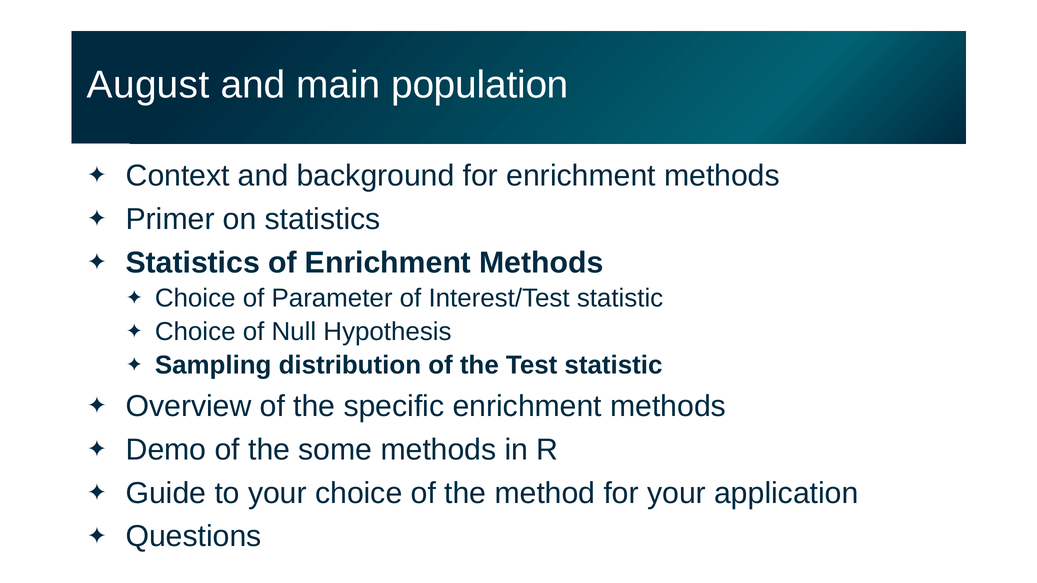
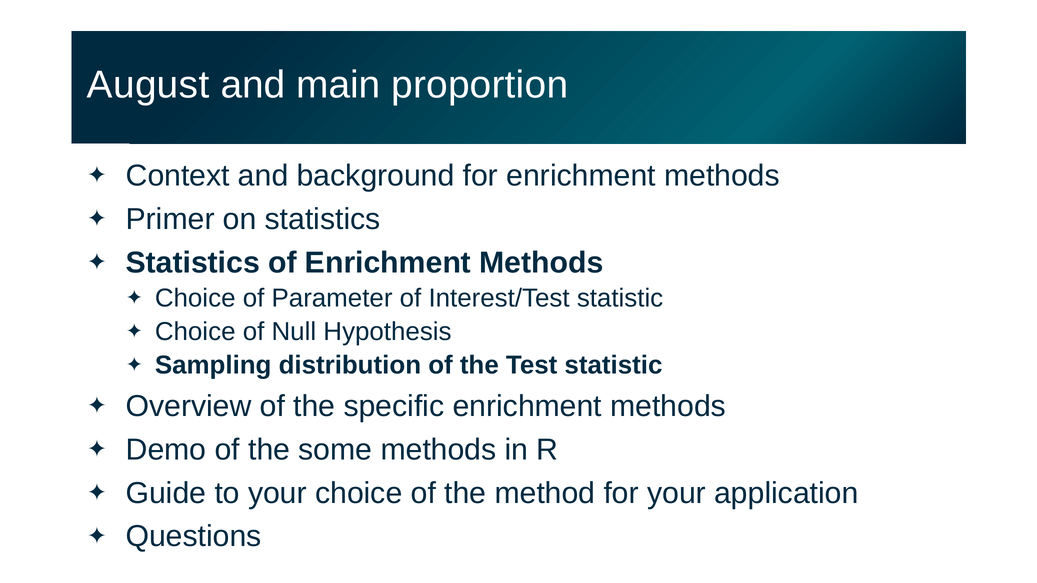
population: population -> proportion (480, 85)
